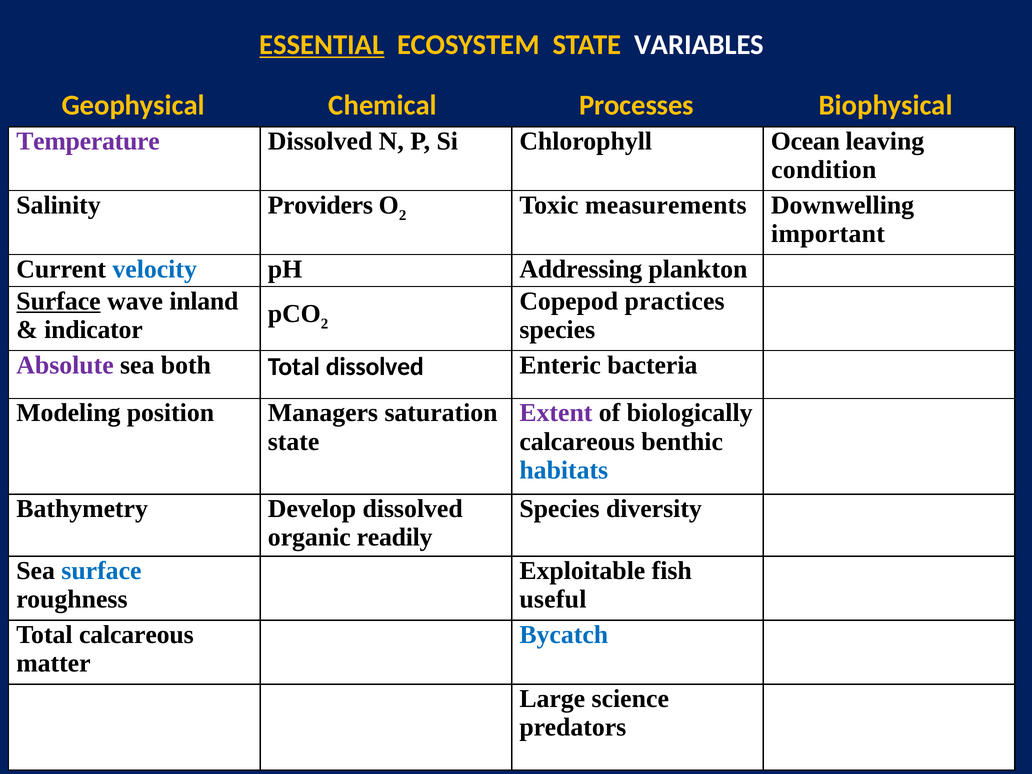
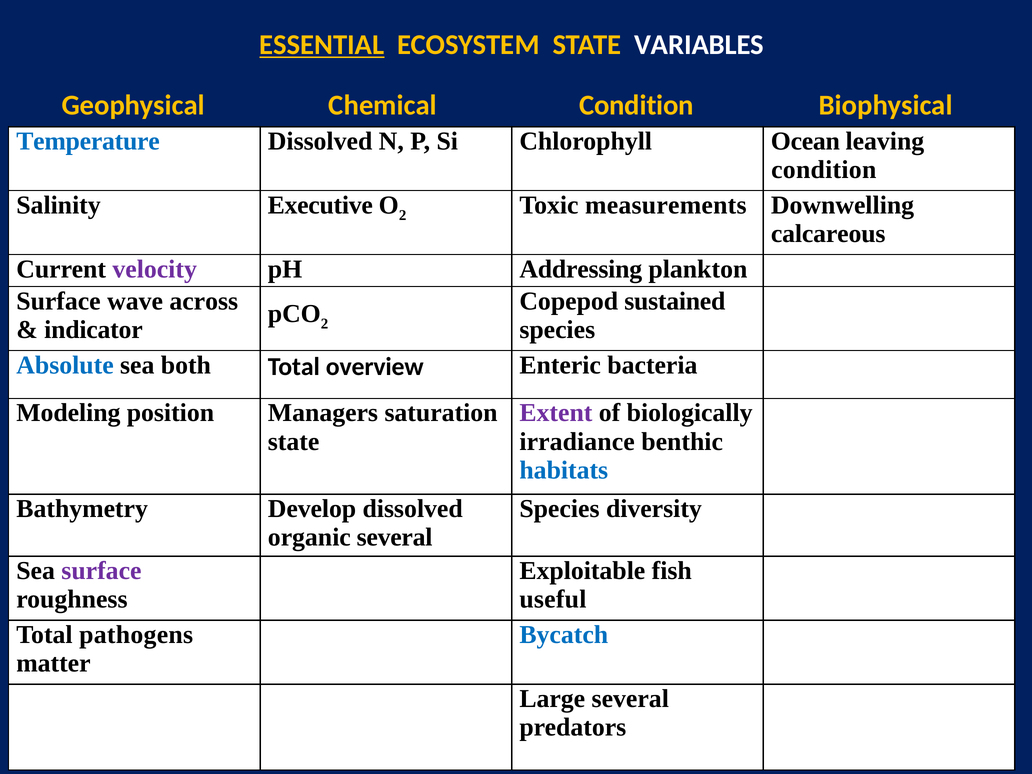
Chemical Processes: Processes -> Condition (636, 105)
Temperature colour: purple -> blue (88, 141)
Providers: Providers -> Executive (320, 205)
important: important -> calcareous (828, 234)
velocity colour: blue -> purple (155, 269)
Surface underline: present -> none (58, 301)
inland: inland -> across (204, 301)
practices: practices -> sustained (675, 301)
Absolute colour: purple -> blue (65, 365)
Total dissolved: dissolved -> overview (375, 367)
calcareous: calcareous -> irradiance (577, 442)
organic readily: readily -> several (395, 537)
surface colour: blue -> purple (101, 571)
Total calcareous: calcareous -> pathogens (136, 635)
Large science: science -> several (630, 699)
